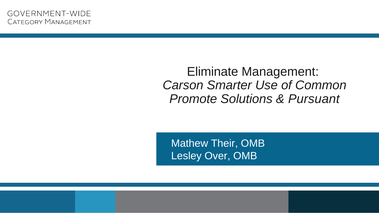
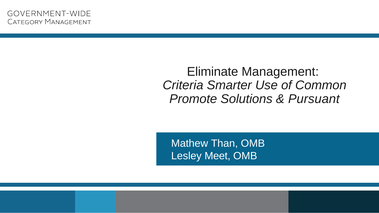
Carson: Carson -> Criteria (183, 85)
Their: Their -> Than (224, 143)
Over: Over -> Meet (217, 156)
